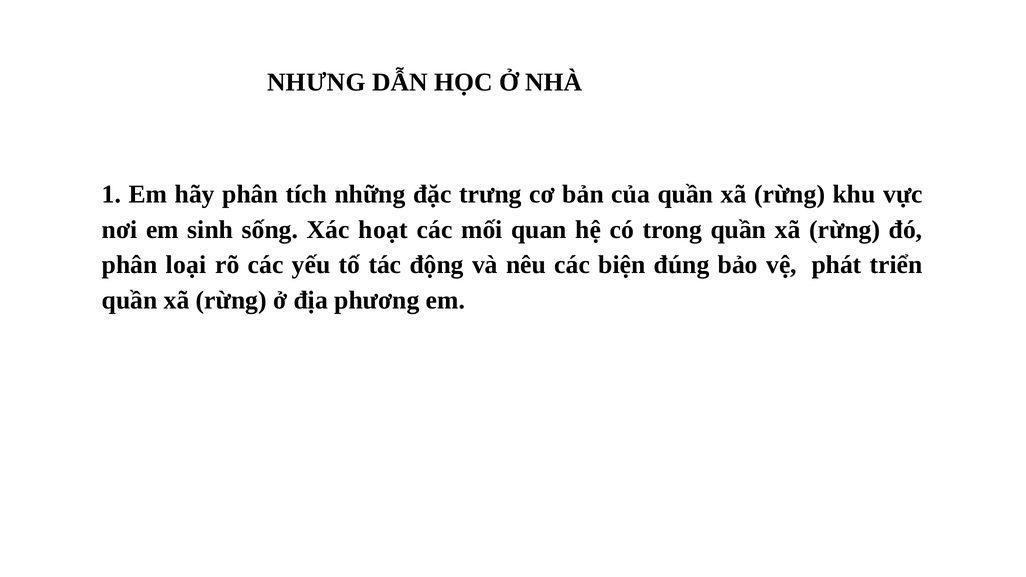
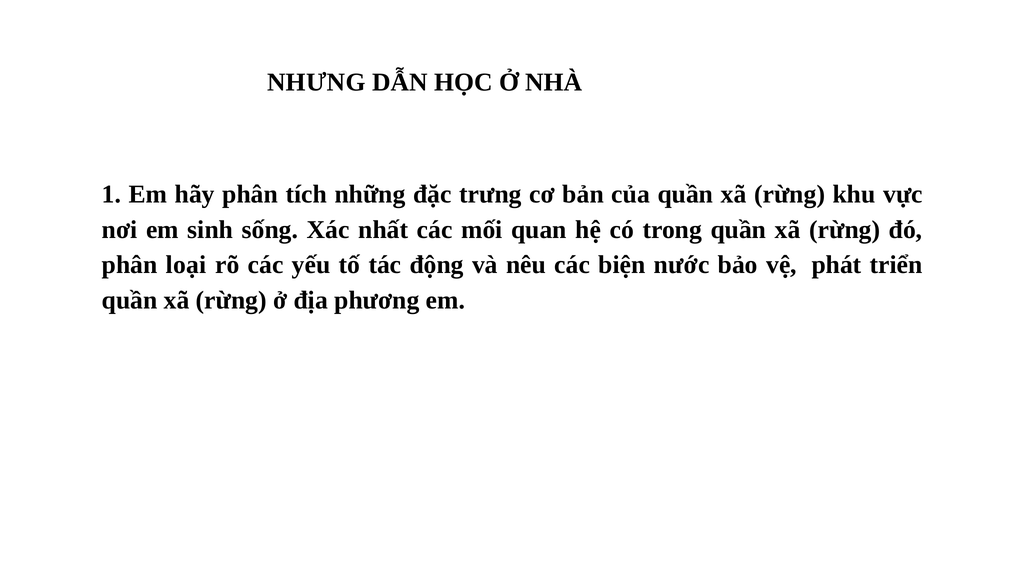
hoạt: hoạt -> nhất (383, 230)
đúng: đúng -> nước (682, 265)
